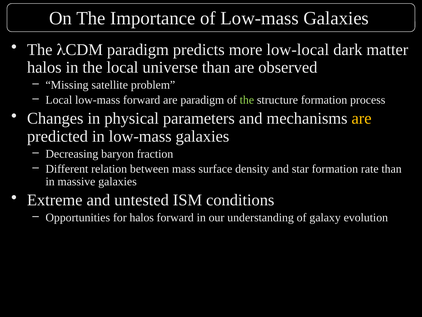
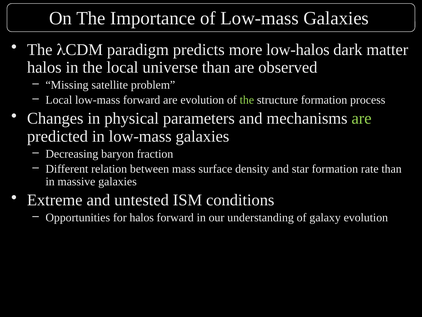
low-local: low-local -> low-halos (298, 50)
are paradigm: paradigm -> evolution (202, 100)
are colour: yellow -> light green (362, 118)
